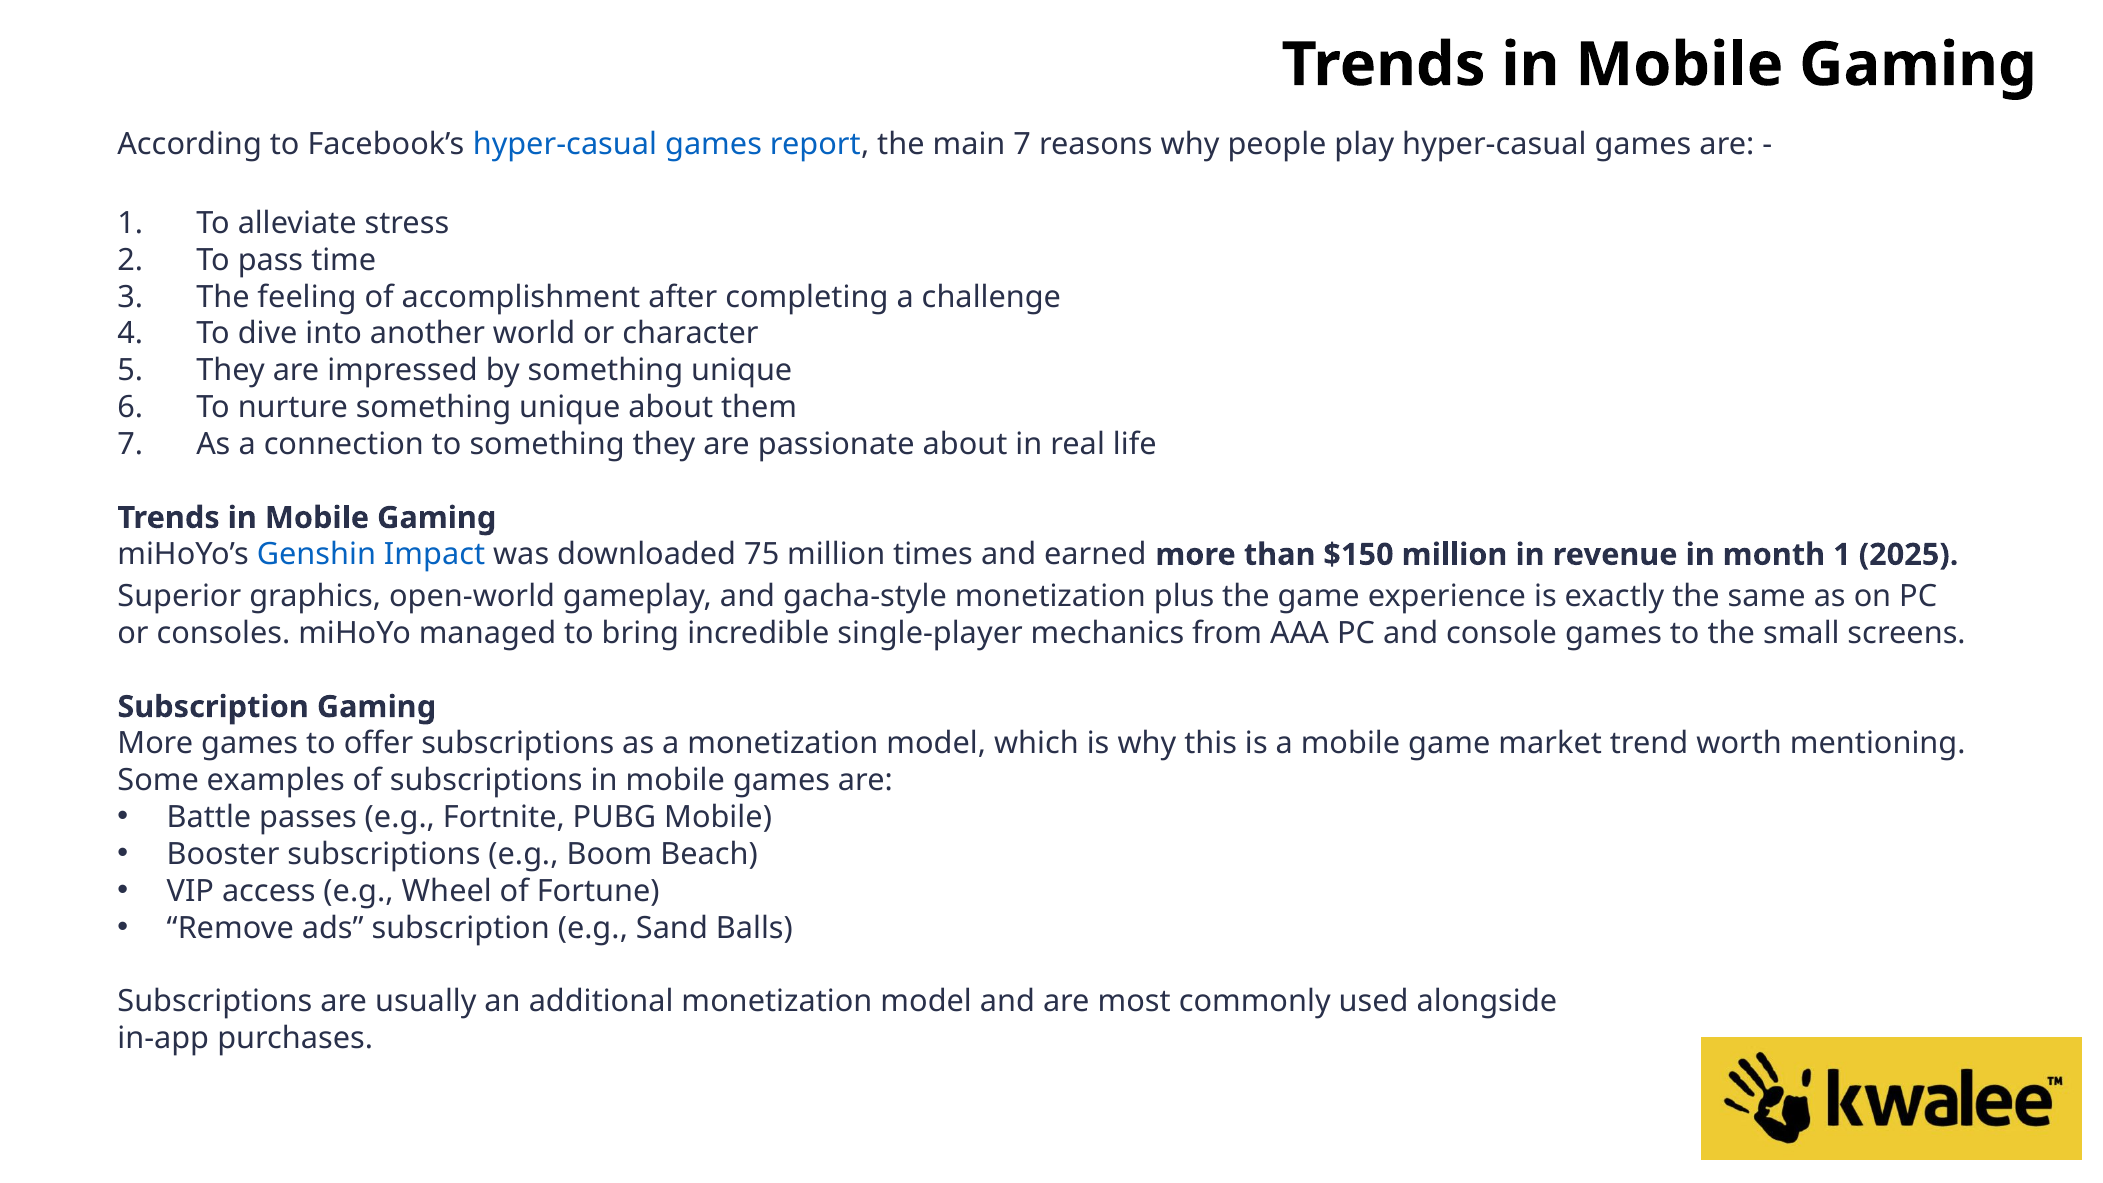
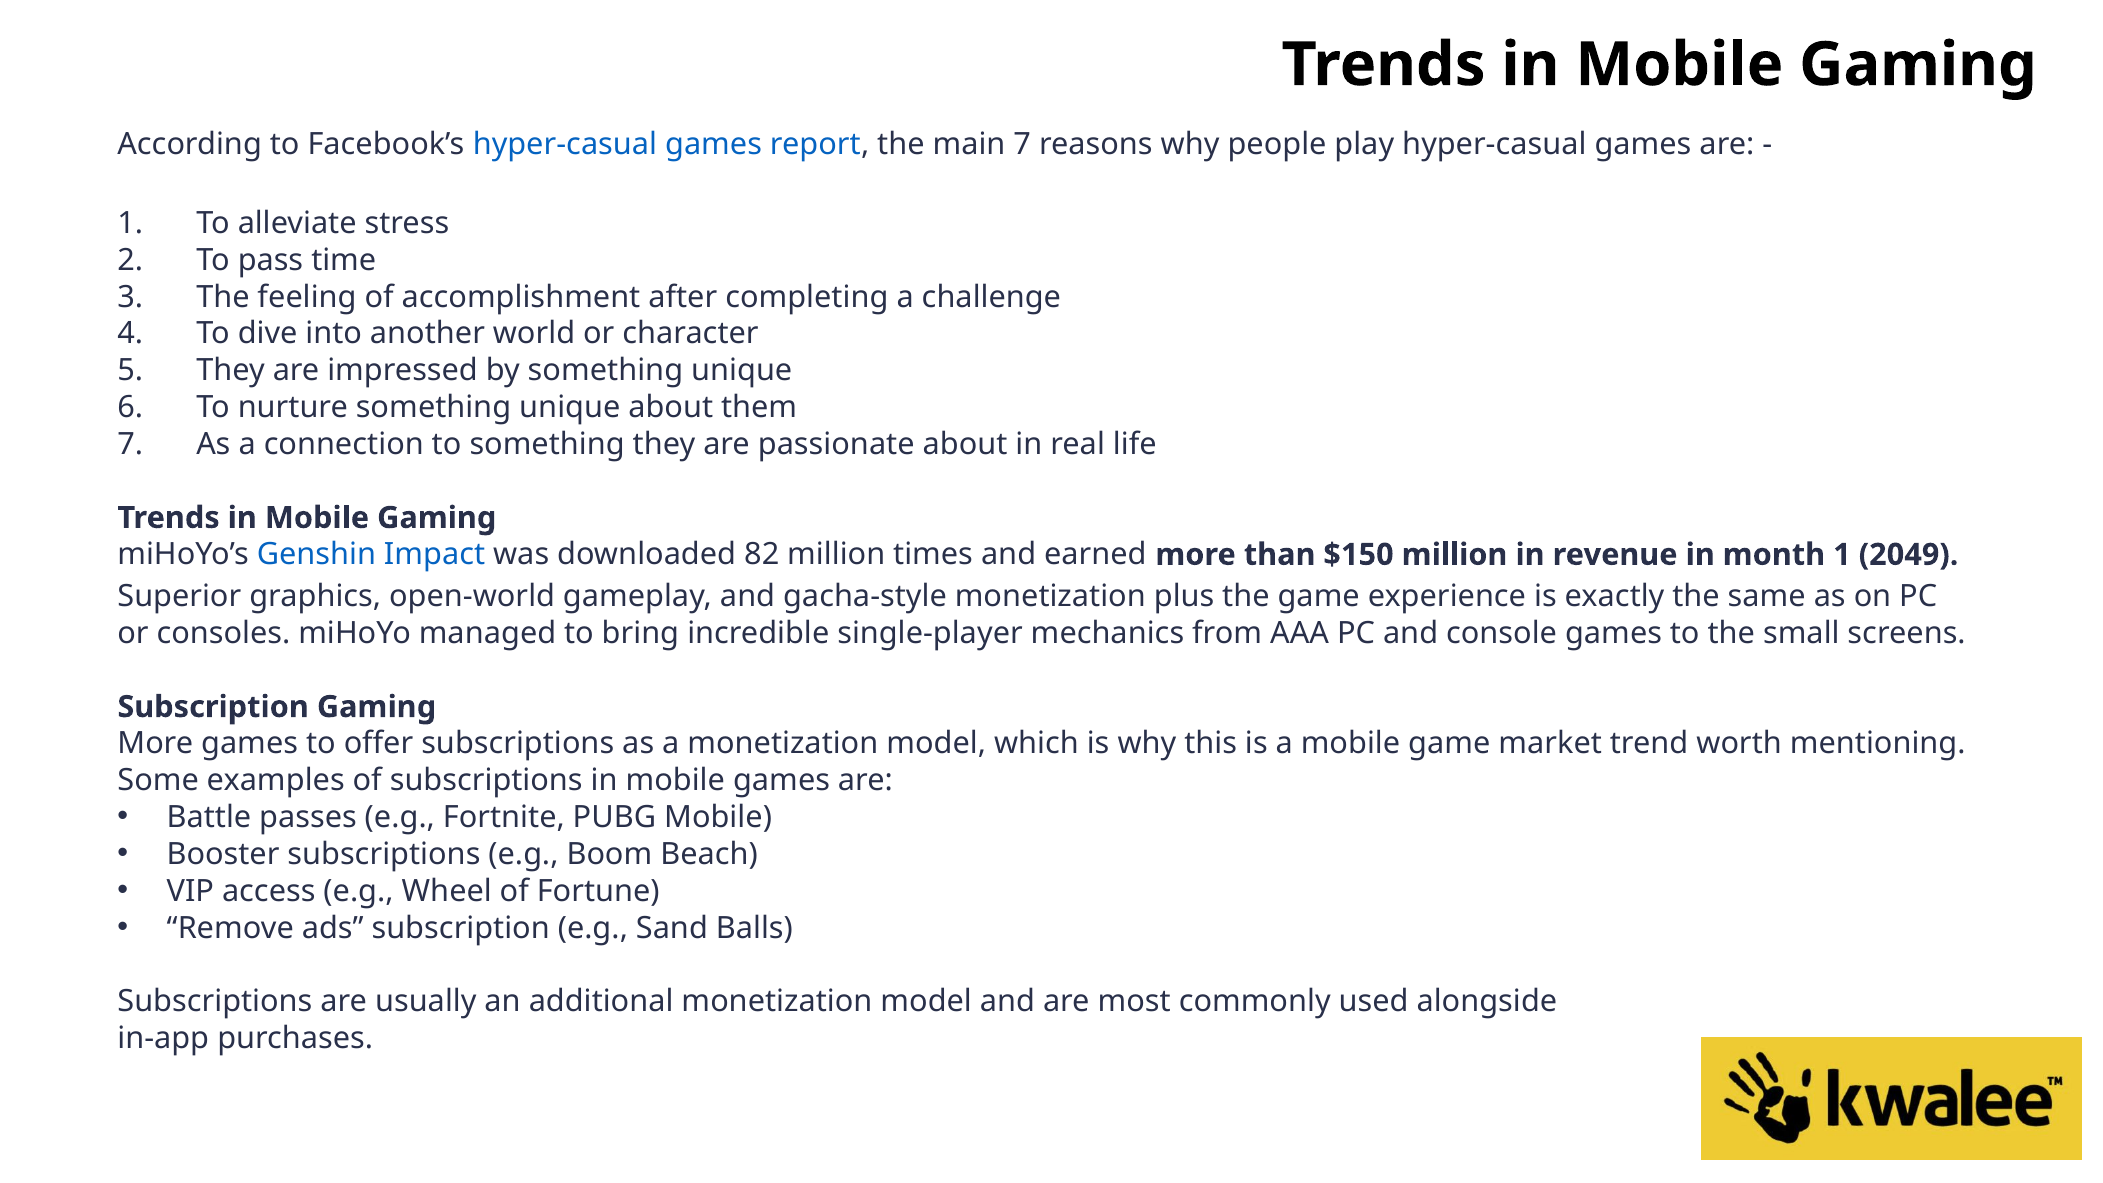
75: 75 -> 82 (762, 555)
2025: 2025 -> 2049 (1909, 555)
